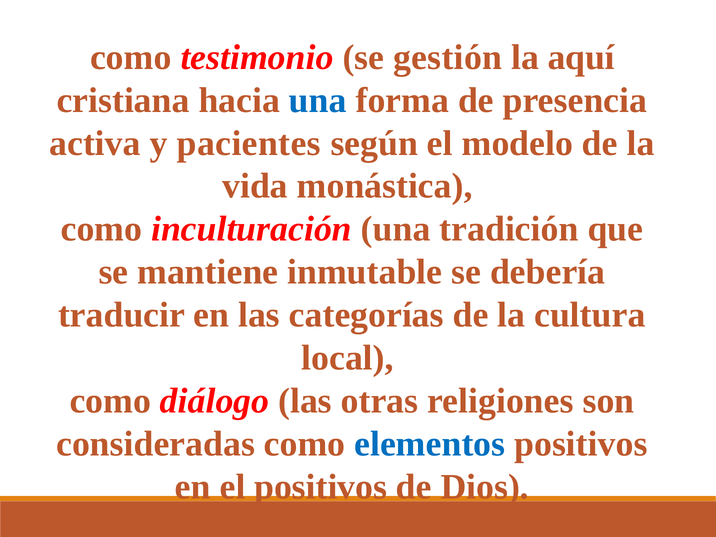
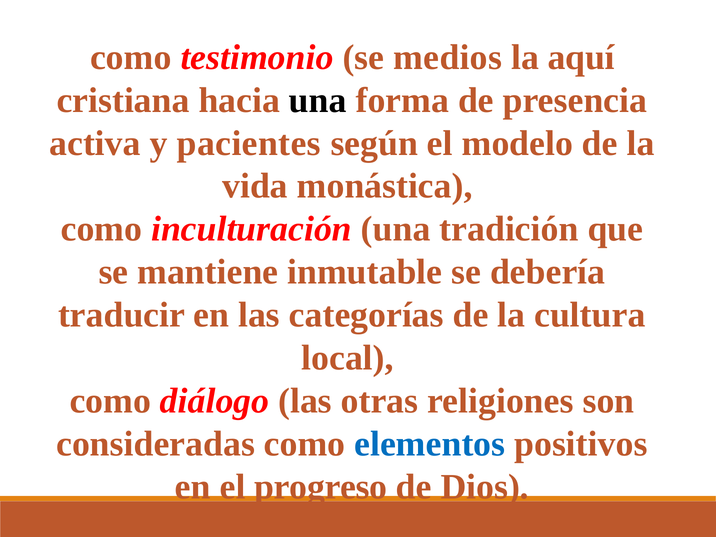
gestión: gestión -> medios (448, 57)
una colour: blue -> black (318, 100)
el positivos: positivos -> progreso (321, 487)
